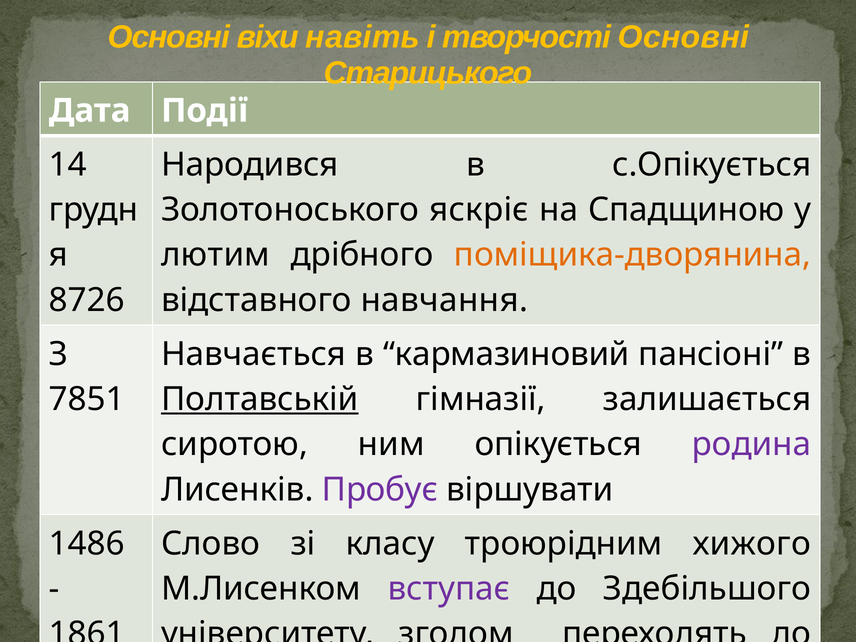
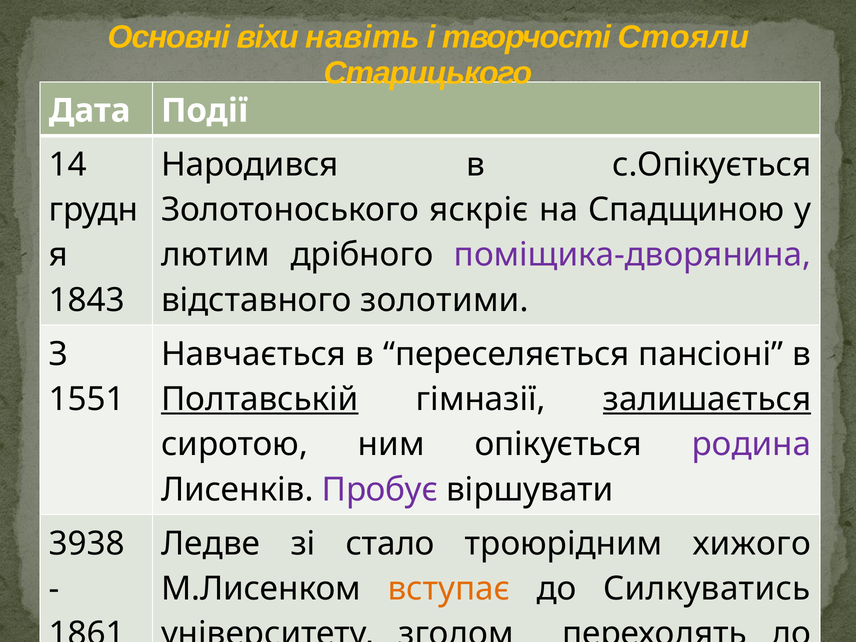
творчості Основні: Основні -> Стояли (684, 37)
поміщика-дворянина colour: orange -> purple (633, 255)
8726: 8726 -> 1843 (87, 300)
навчання: навчання -> золотими (444, 300)
кармазиновий: кармазиновий -> переселяється (506, 354)
7851: 7851 -> 1551 (87, 399)
залишається underline: none -> present (707, 399)
1486: 1486 -> 3938 (87, 544)
Слово: Слово -> Ледве (211, 544)
класу: класу -> стало (390, 544)
вступає colour: purple -> orange (449, 589)
Здебільшого: Здебільшого -> Силкуватись (707, 589)
